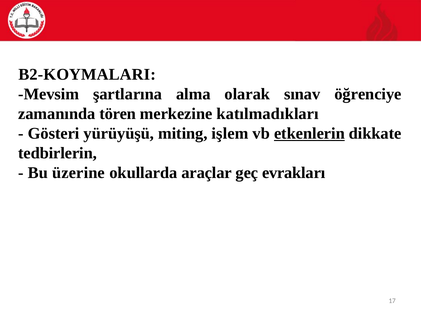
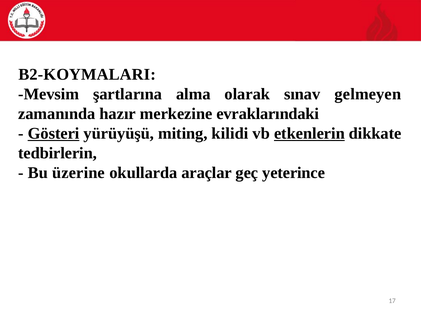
öğrenciye: öğrenciye -> gelmeyen (368, 94)
tören: tören -> hazır (118, 114)
katılmadıkları: katılmadıkları -> evraklarındaki (268, 114)
Gösteri underline: none -> present (54, 134)
işlem: işlem -> kilidi (230, 134)
evrakları: evrakları -> yeterince (294, 173)
